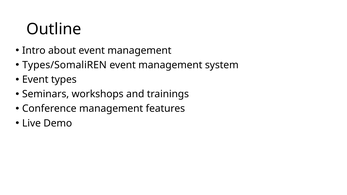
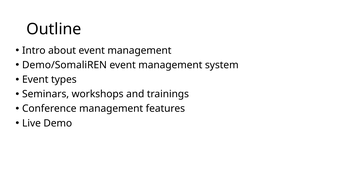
Types/SomaliREN: Types/SomaliREN -> Demo/SomaliREN (64, 65)
